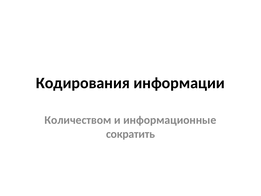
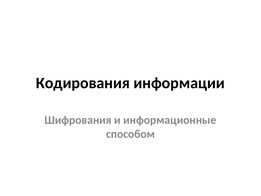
Количеством: Количеством -> Шифрования (78, 120)
сократить: сократить -> способом (130, 134)
